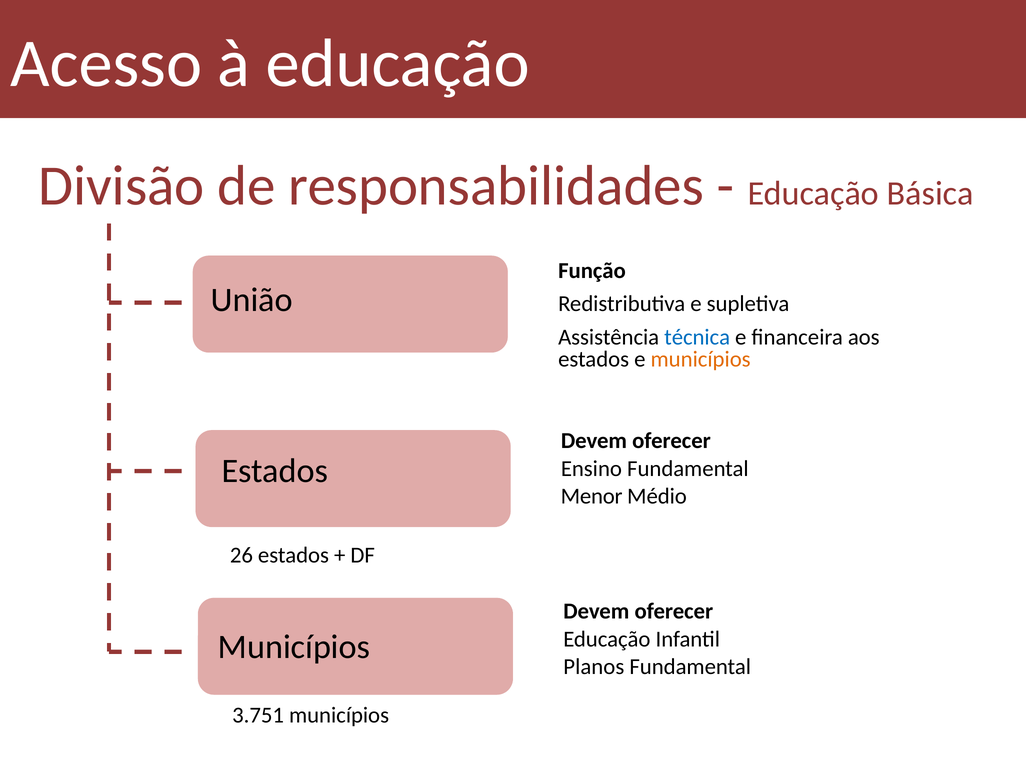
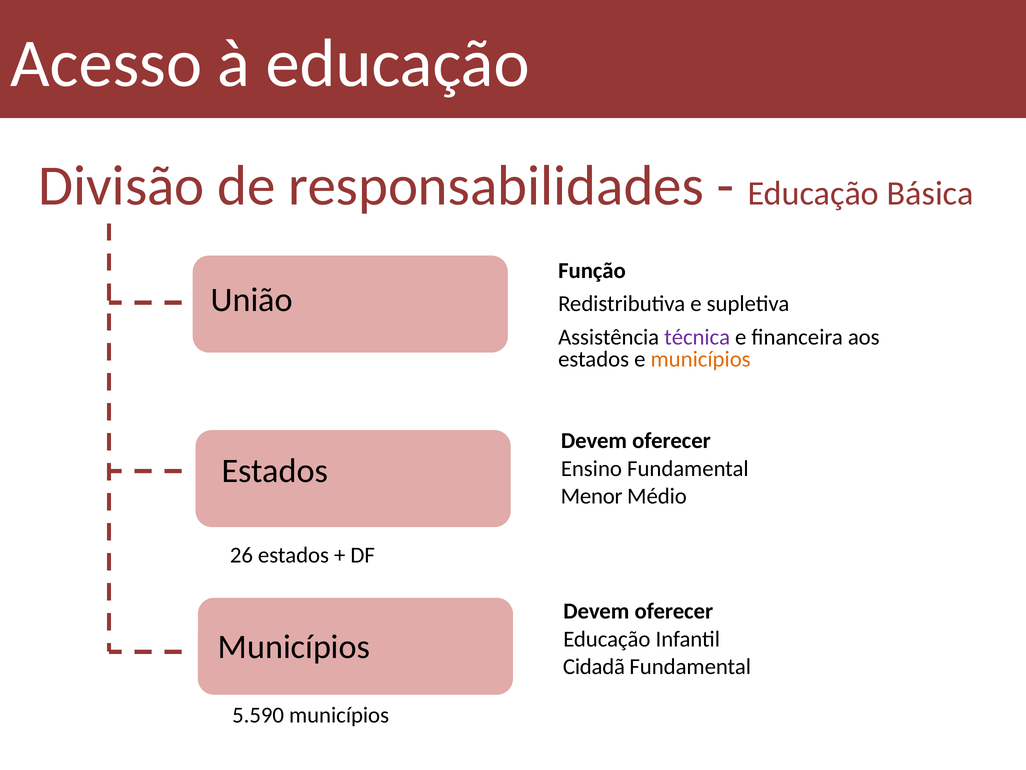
técnica colour: blue -> purple (697, 337)
Planos: Planos -> Cidadã (594, 666)
3.751: 3.751 -> 5.590 (258, 715)
